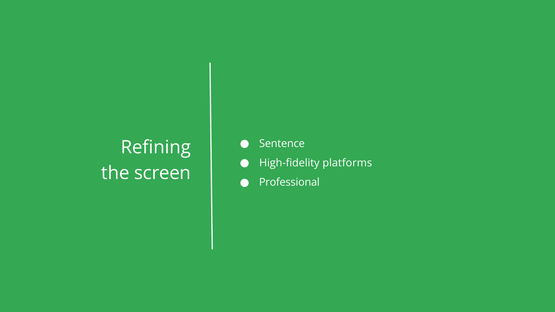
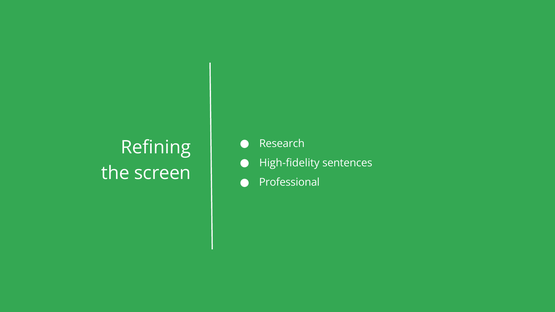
Sentence: Sentence -> Research (282, 144)
platforms: platforms -> sentences (347, 163)
